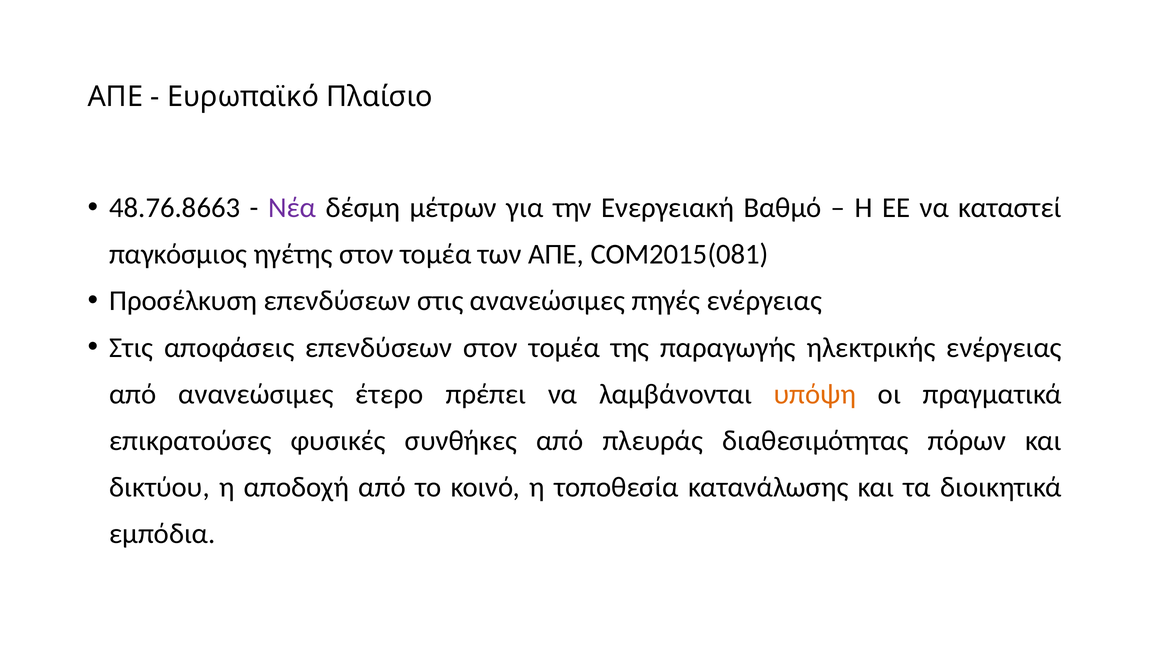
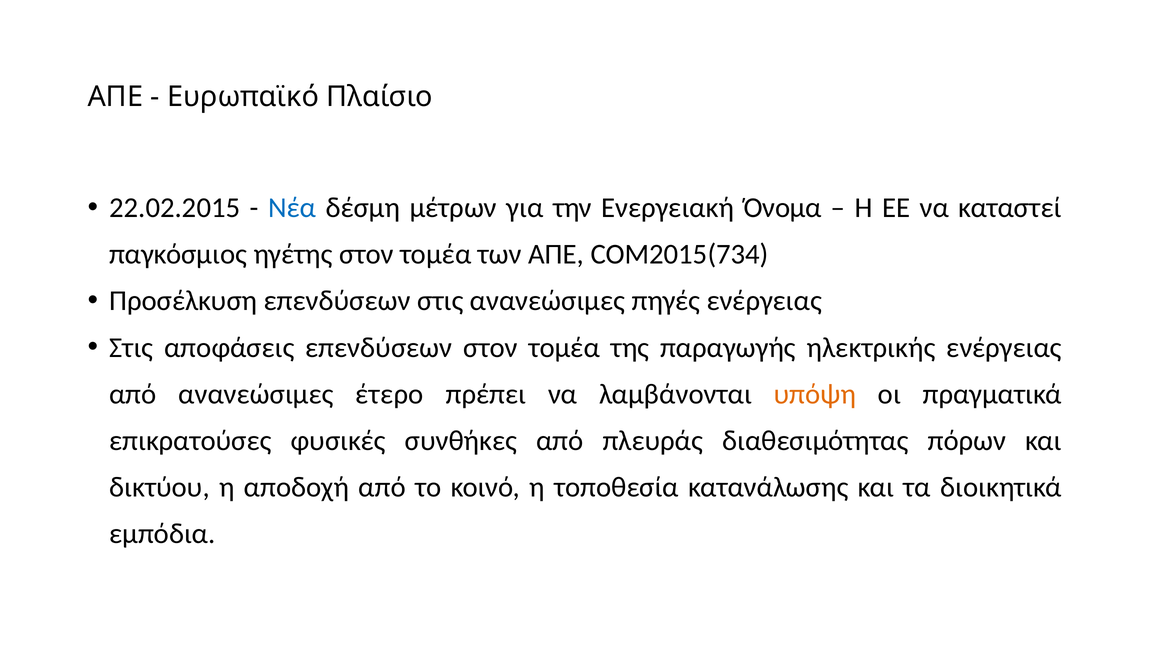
48.76.8663: 48.76.8663 -> 22.02.2015 (175, 208)
Νέα colour: purple -> blue (292, 208)
Βαθμό: Βαθμό -> Όνομα (783, 208)
COM2015(081: COM2015(081 -> COM2015(734 (680, 254)
